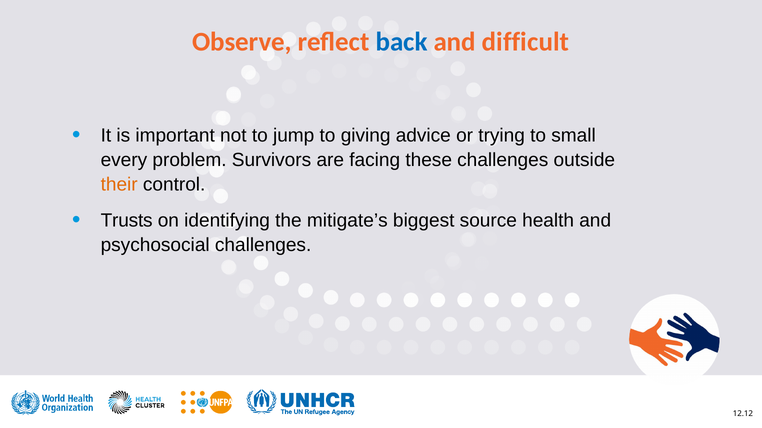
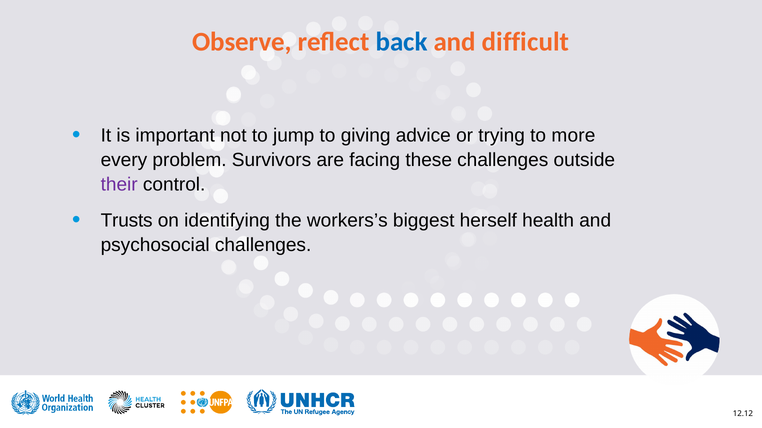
small: small -> more (573, 136)
their colour: orange -> purple (119, 185)
mitigate’s: mitigate’s -> workers’s (347, 221)
source: source -> herself (488, 221)
